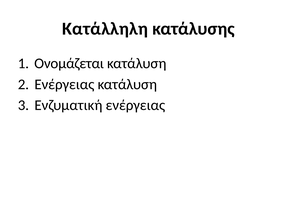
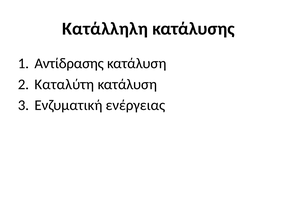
Ονομάζεται: Ονομάζεται -> Αντίδρασης (69, 63)
Ενέργειας: Ενέργειας -> Καταλύτη (64, 84)
